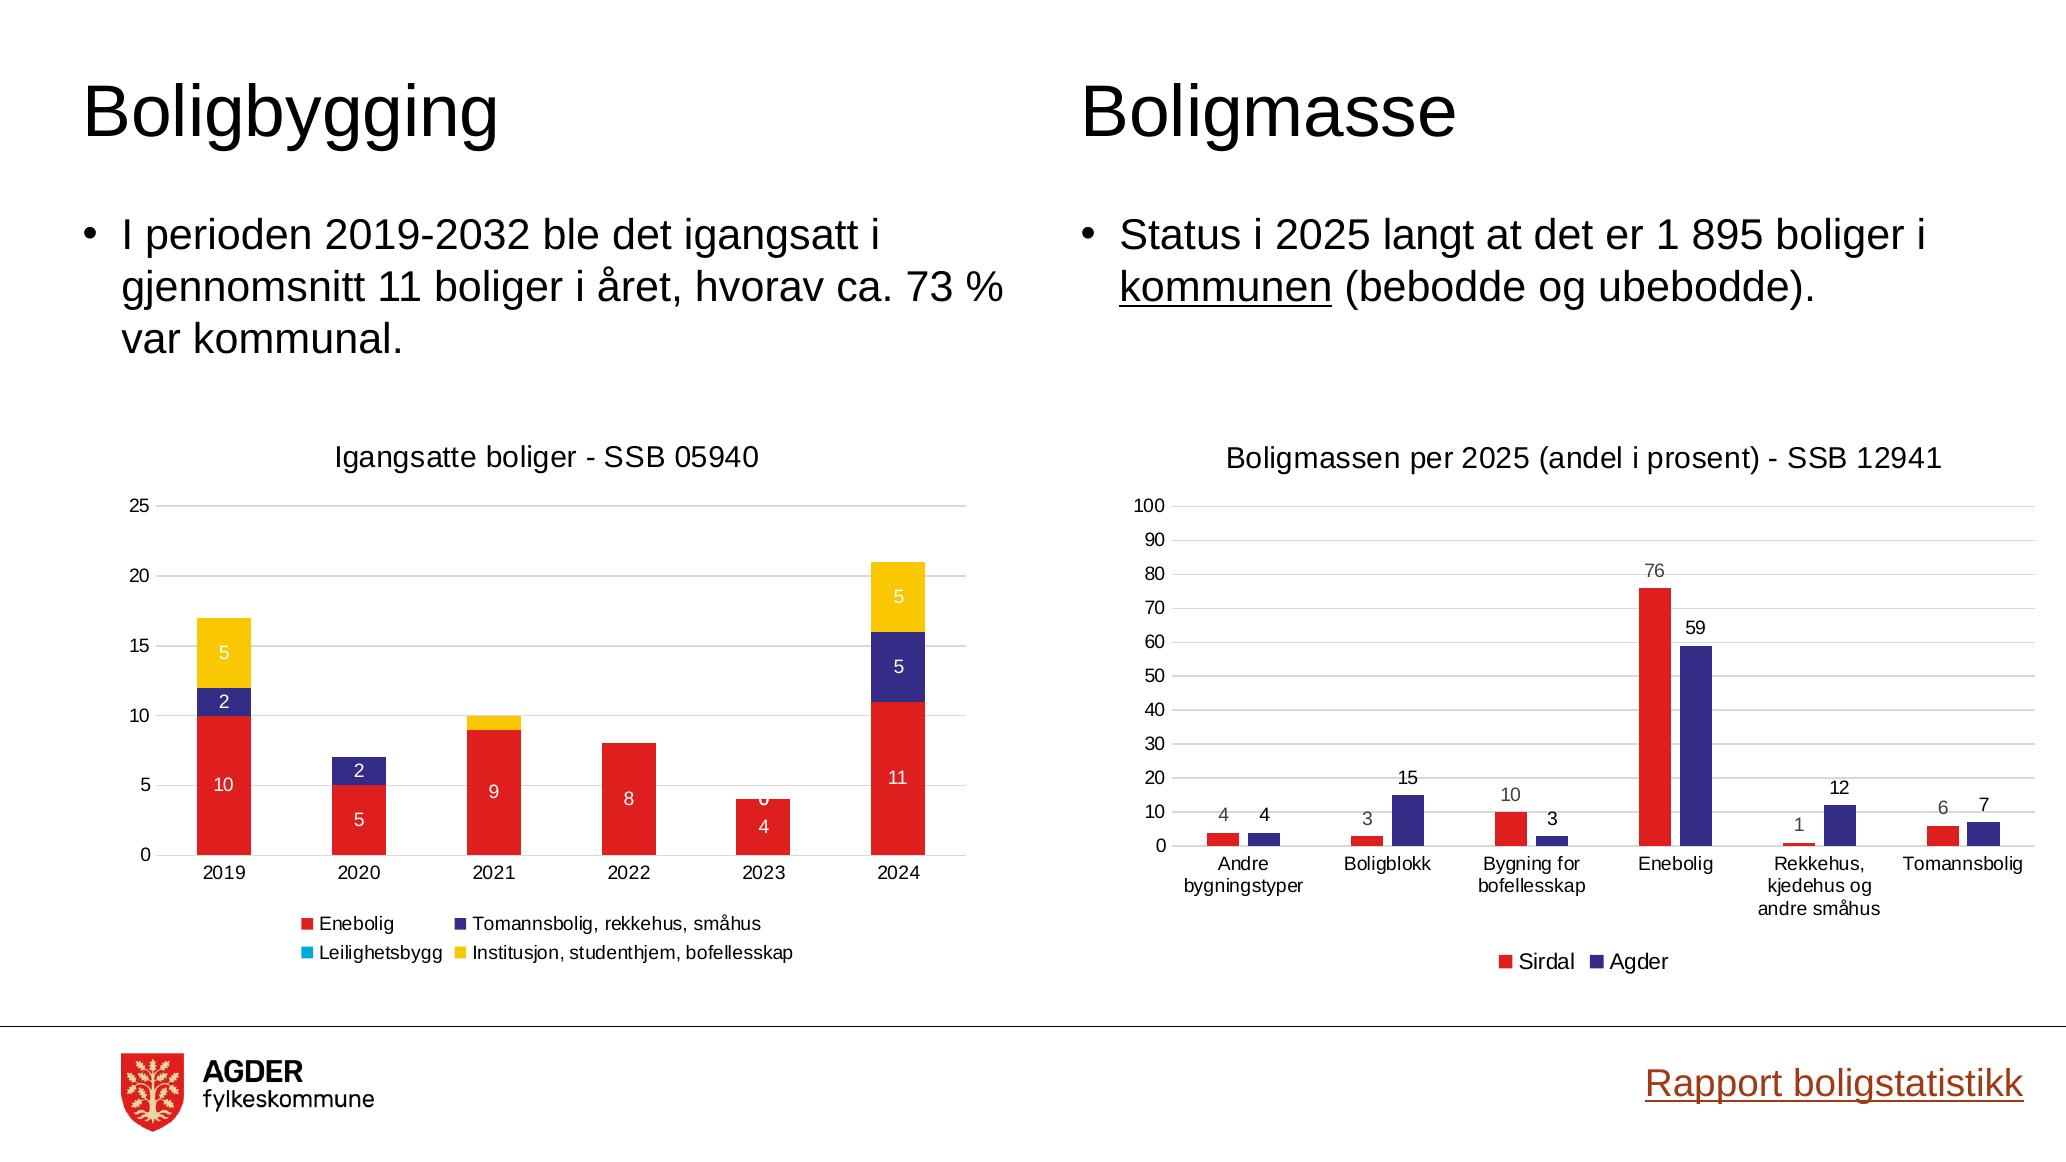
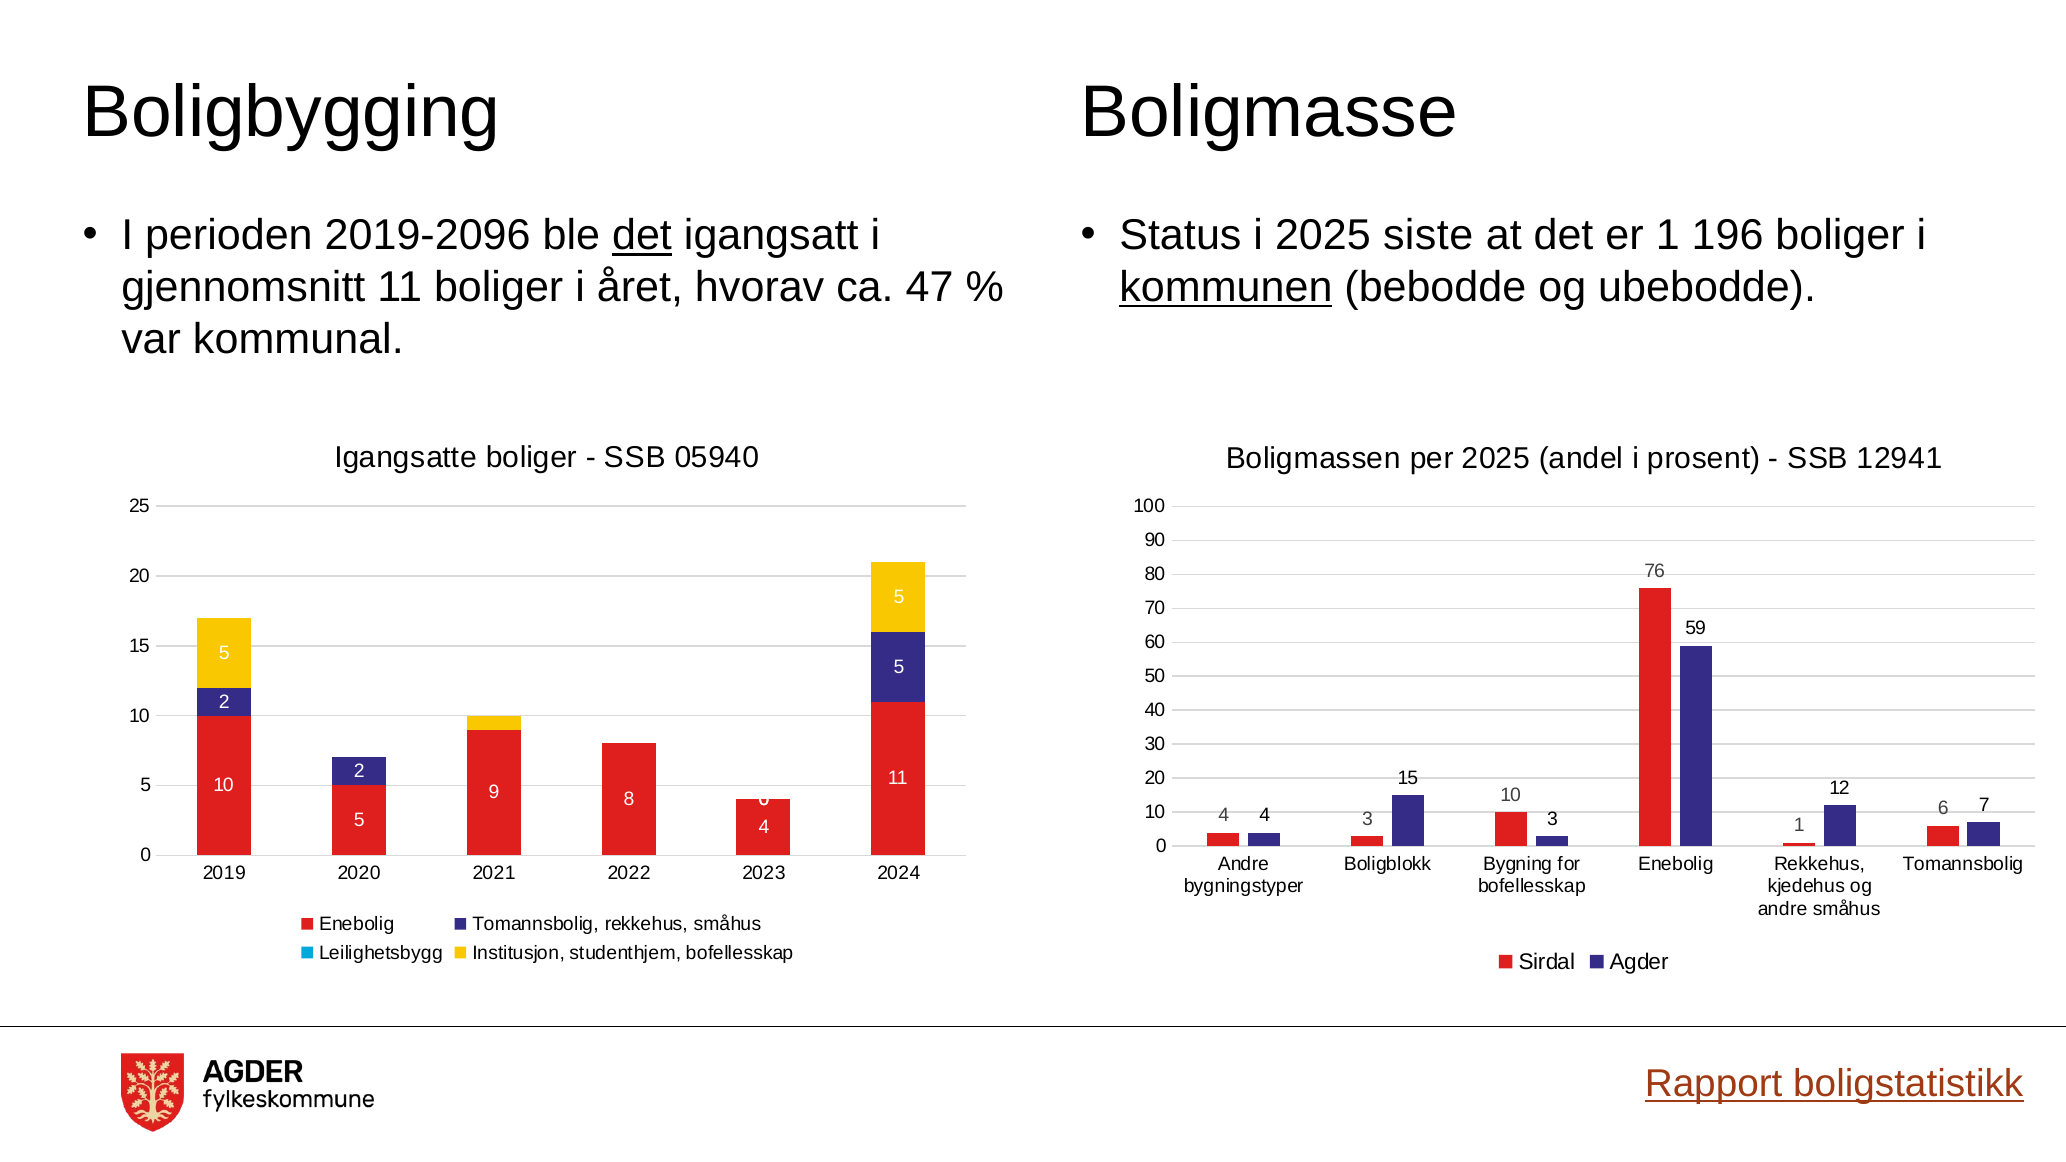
2019-2032: 2019-2032 -> 2019-2096 (428, 236)
det underline: none -> present (642, 236)
langt: langt -> siste (1428, 236)
895: 895 -> 196 (1728, 236)
73: 73 -> 47 (930, 287)
